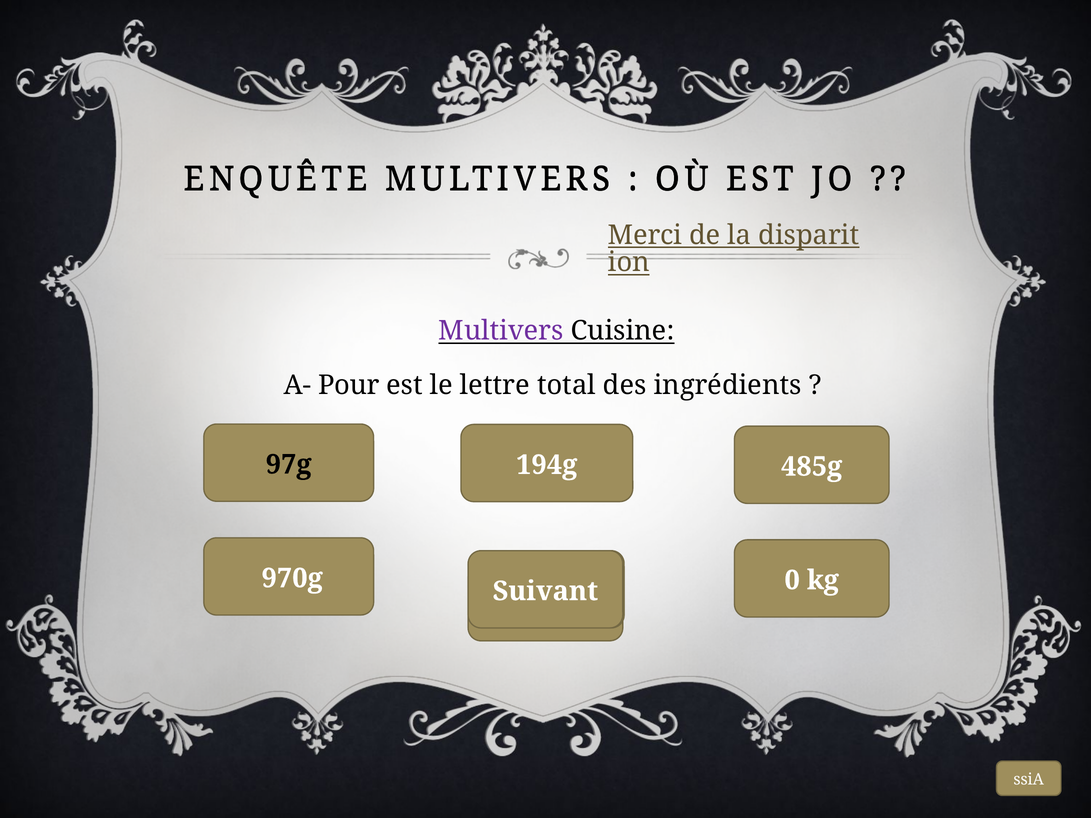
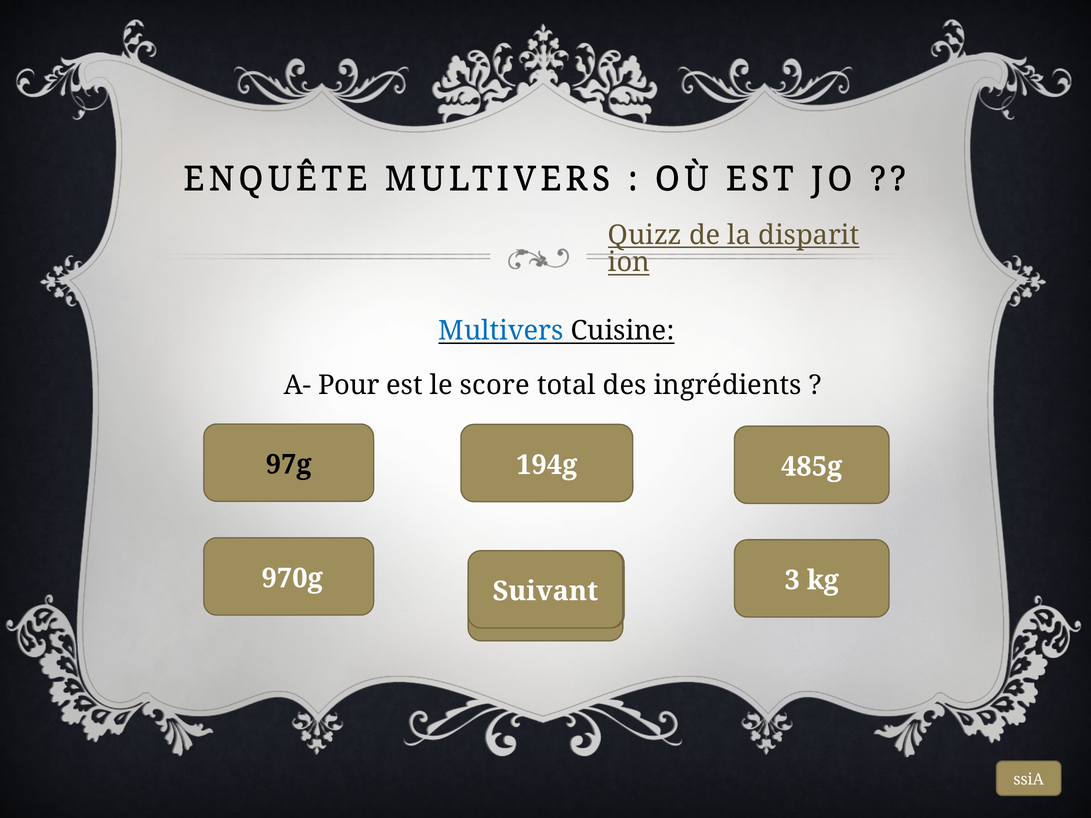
Merci: Merci -> Quizz (645, 235)
Multivers colour: purple -> blue (501, 331)
lettre: lettre -> score (495, 386)
0: 0 -> 3 (792, 580)
